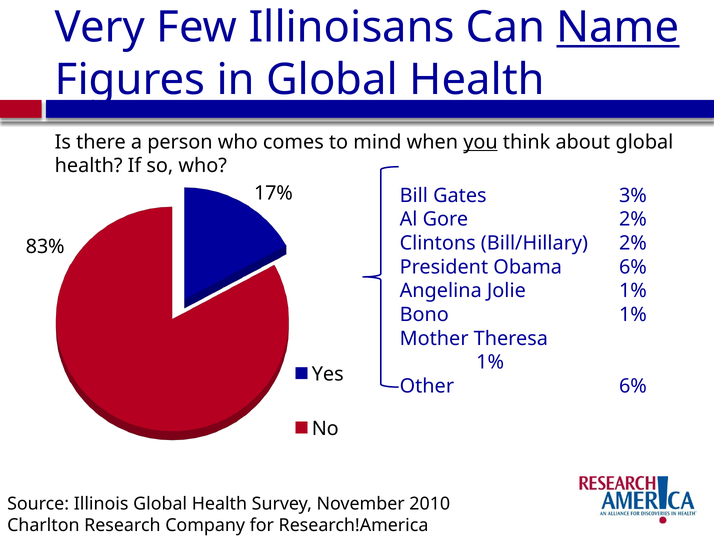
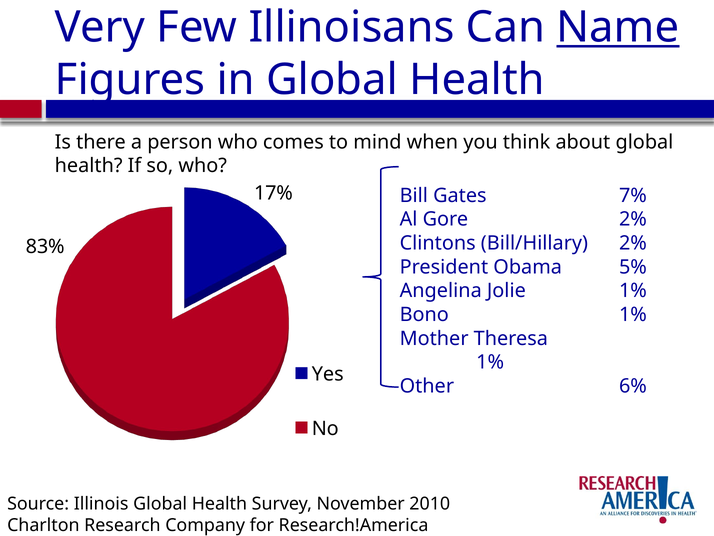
you underline: present -> none (480, 142)
3%: 3% -> 7% (633, 195)
Obama 6%: 6% -> 5% (633, 267)
